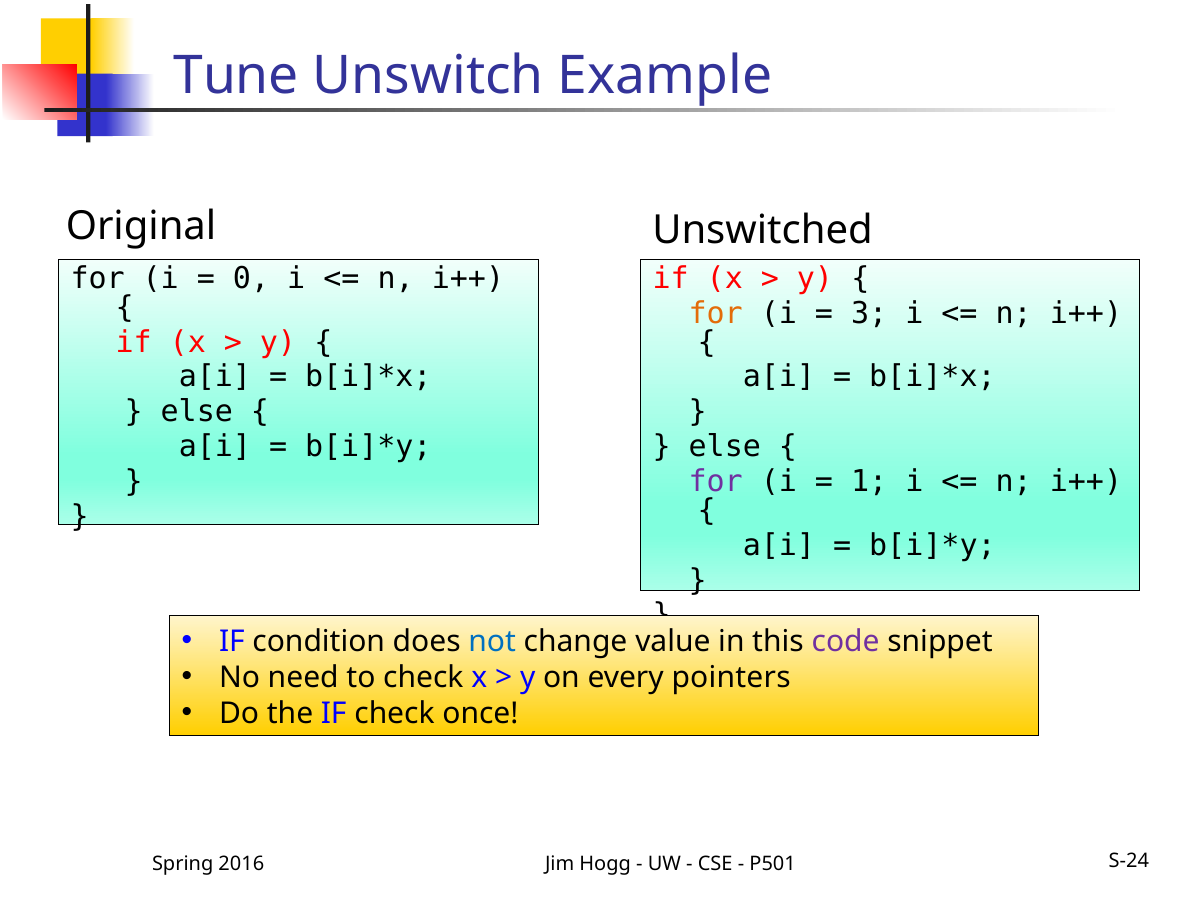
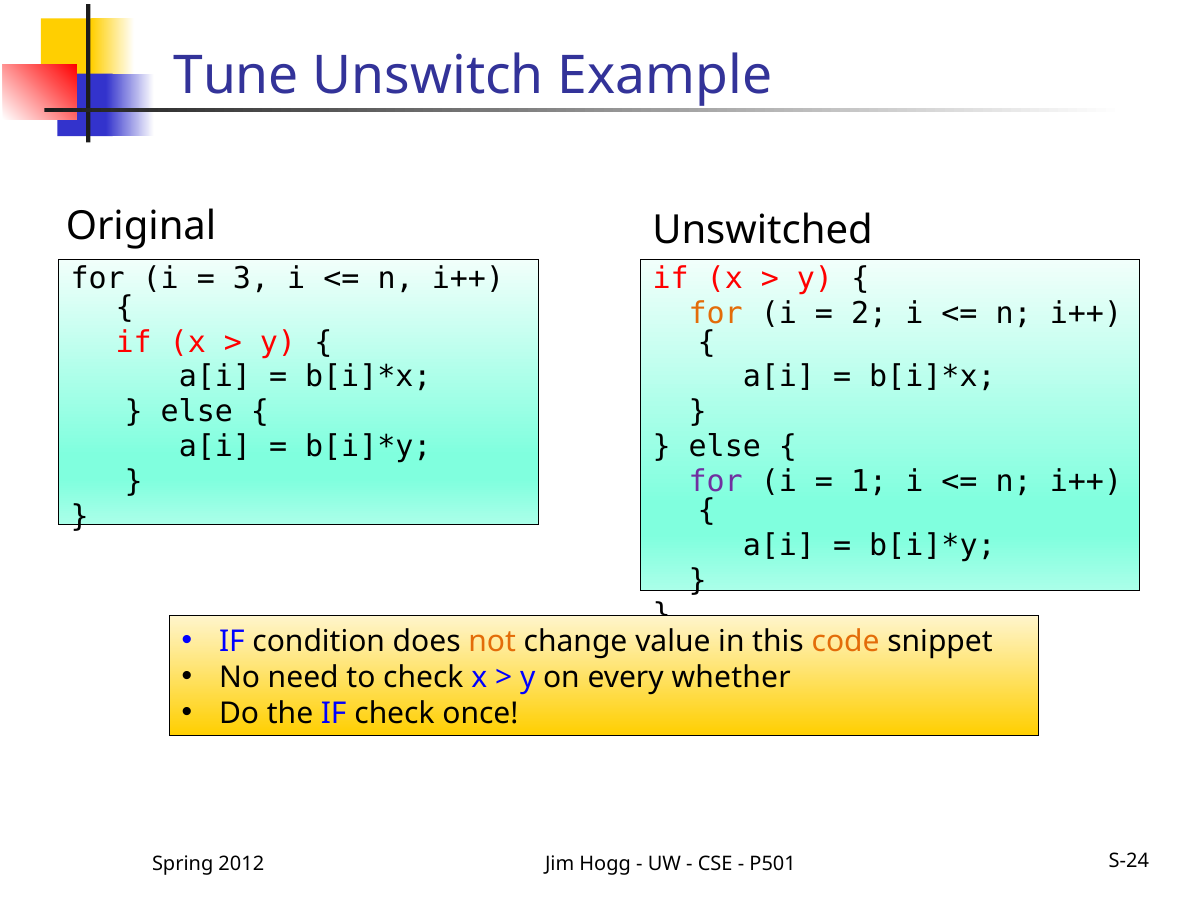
0: 0 -> 3 (251, 278)
3: 3 -> 2 (869, 313)
not colour: blue -> orange (492, 641)
code colour: purple -> orange (846, 641)
pointers: pointers -> whether (731, 677)
2016: 2016 -> 2012 (241, 863)
